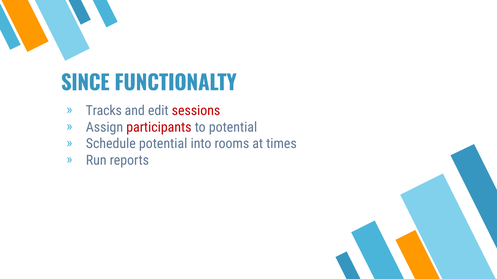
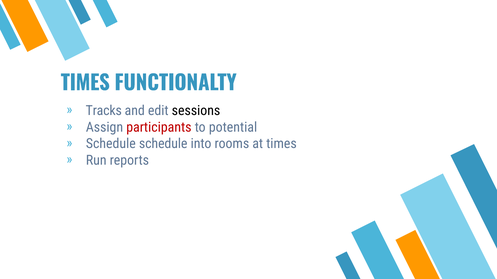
SINCE: SINCE -> TIMES (85, 84)
sessions colour: red -> black (196, 111)
Schedule potential: potential -> schedule (163, 144)
